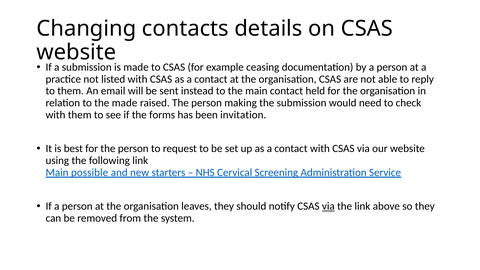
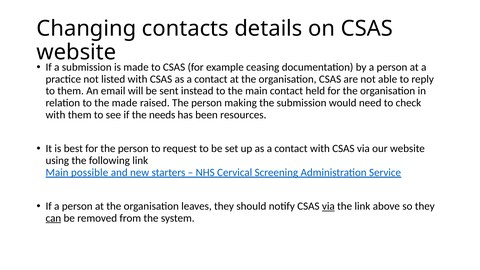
forms: forms -> needs (162, 115)
invitation: invitation -> resources (243, 115)
can underline: none -> present (53, 218)
